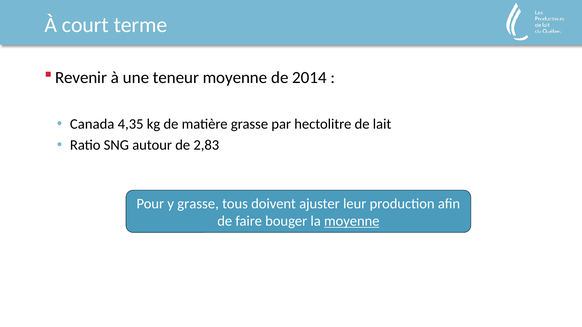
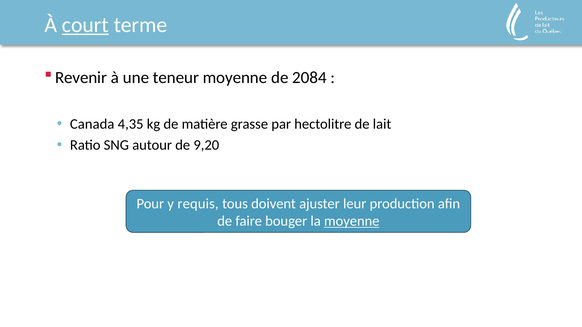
court underline: none -> present (85, 25)
2014: 2014 -> 2084 (309, 78)
2,83: 2,83 -> 9,20 (206, 145)
y grasse: grasse -> requis (198, 204)
